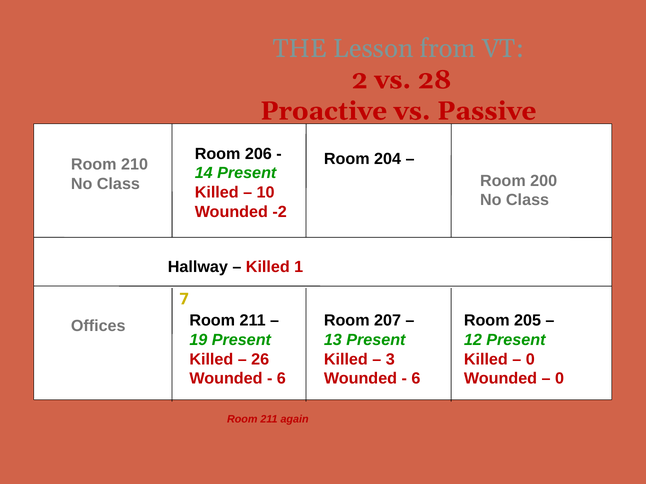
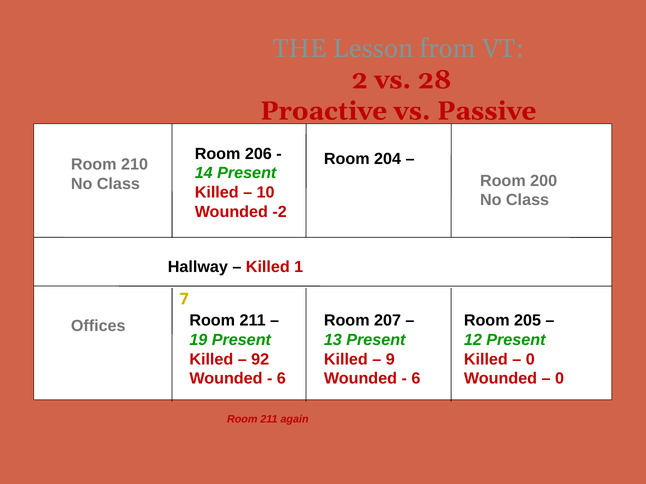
26: 26 -> 92 (260, 360)
3: 3 -> 9 (390, 360)
